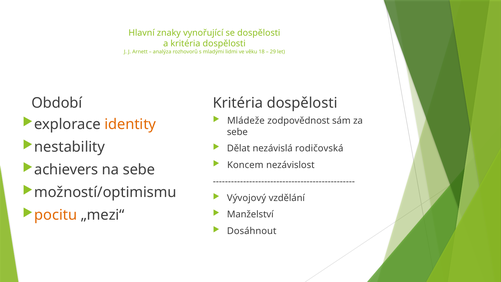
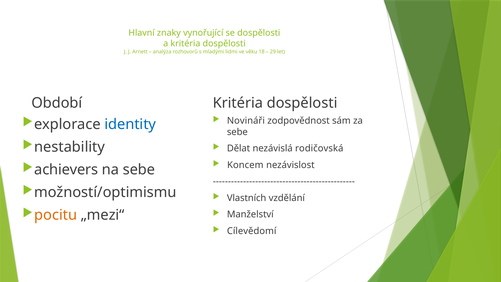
Mládeže: Mládeže -> Novináři (246, 121)
identity colour: orange -> blue (130, 124)
Vývojový: Vývojový -> Vlastních (247, 198)
Dosáhnout: Dosáhnout -> Cílevědomí (252, 231)
